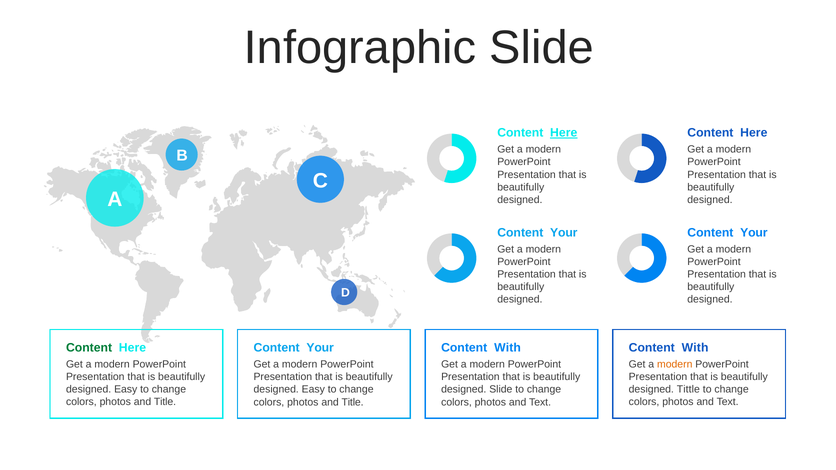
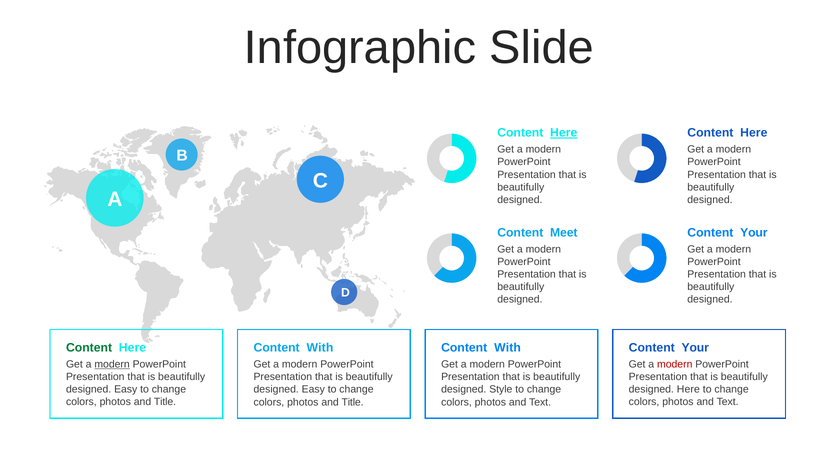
Your: Your -> Meet (564, 233)
Your: Your -> With (320, 348)
With: With -> Your (695, 348)
modern underline: none -> present (112, 365)
modern colour: orange -> red (675, 365)
designed Slide: Slide -> Style (501, 390)
designed Tittle: Tittle -> Here (688, 390)
